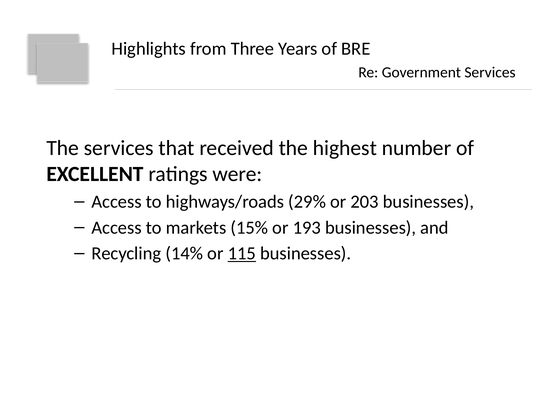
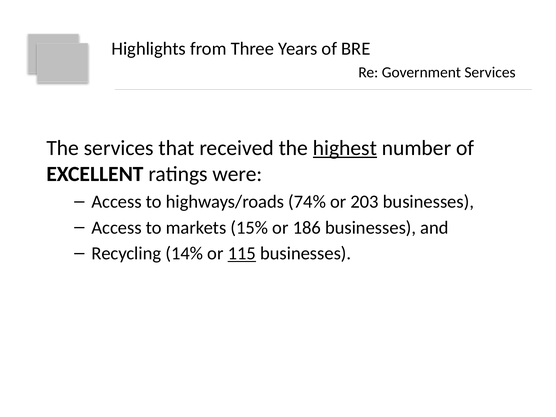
highest underline: none -> present (345, 148)
29%: 29% -> 74% (307, 202)
193: 193 -> 186 (307, 228)
